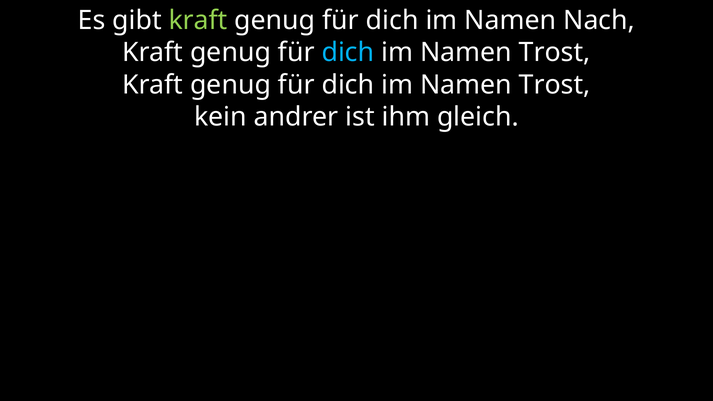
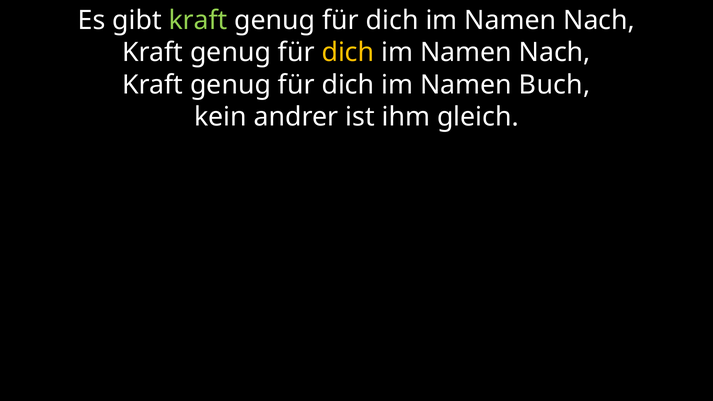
dich colour: light blue -> yellow (348, 53)
Trost: Trost -> Nach (555, 53)
Trost: Trost -> Buch (555, 85)
